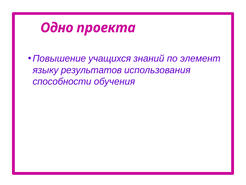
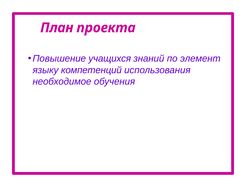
Одно: Одно -> План (57, 28)
результатов: результатов -> компетенций (91, 70)
способности: способности -> необходимое (62, 81)
